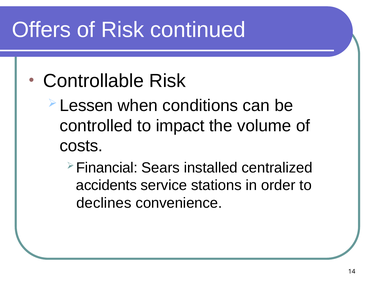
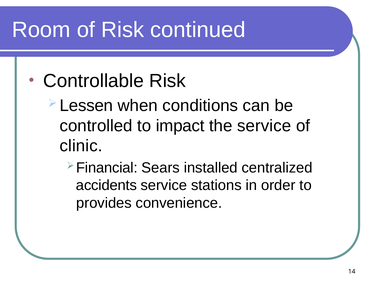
Offers: Offers -> Room (41, 30)
the volume: volume -> service (264, 126)
costs: costs -> clinic (81, 146)
declines: declines -> provides (104, 203)
